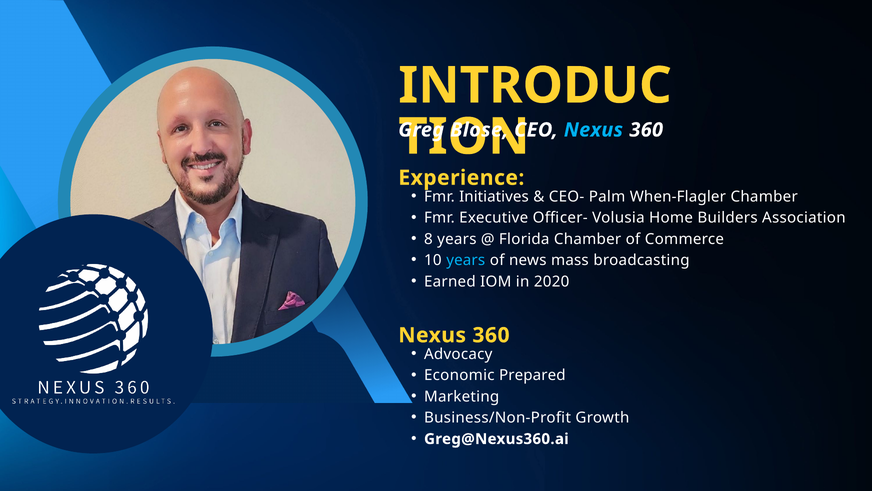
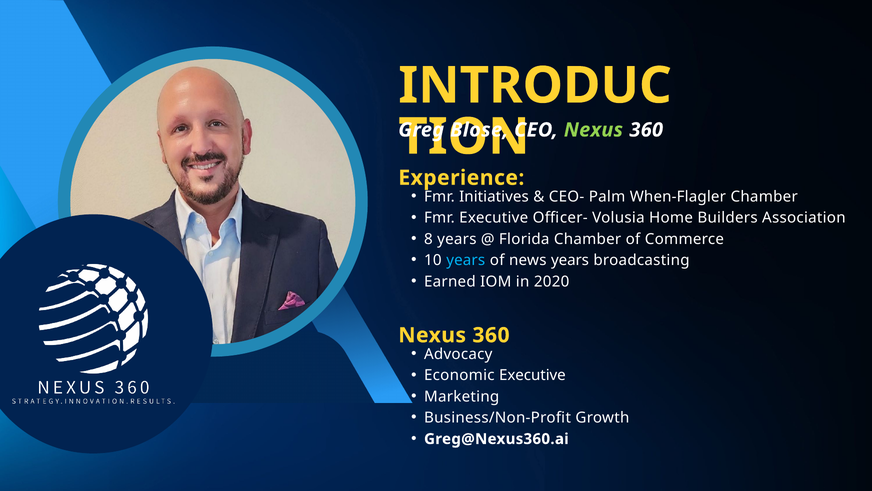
Nexus colour: light blue -> light green (593, 130)
news mass: mass -> years (570, 260)
Economic Prepared: Prepared -> Executive (532, 375)
